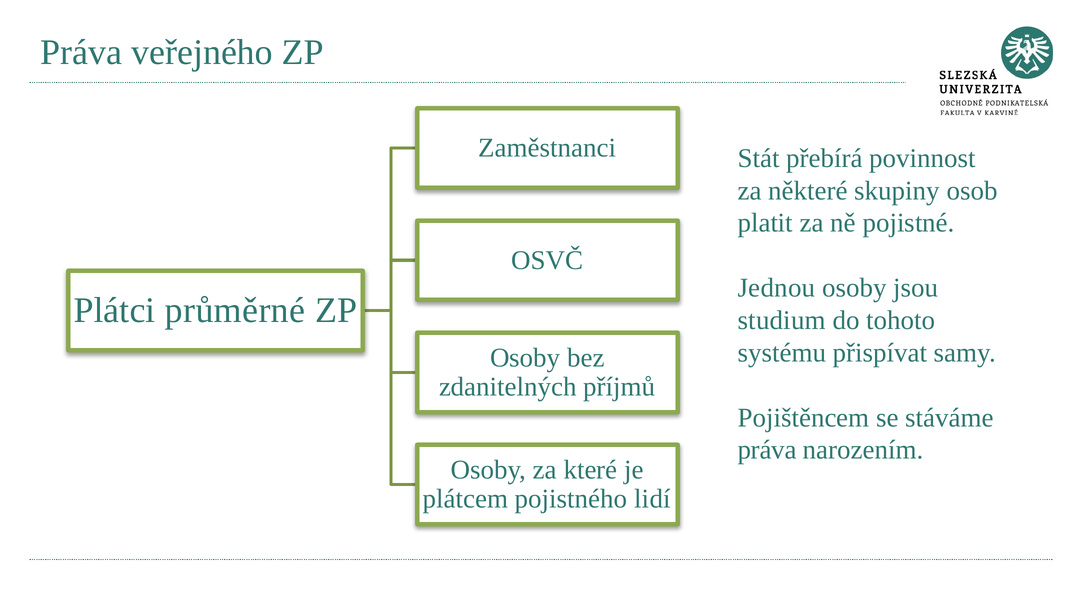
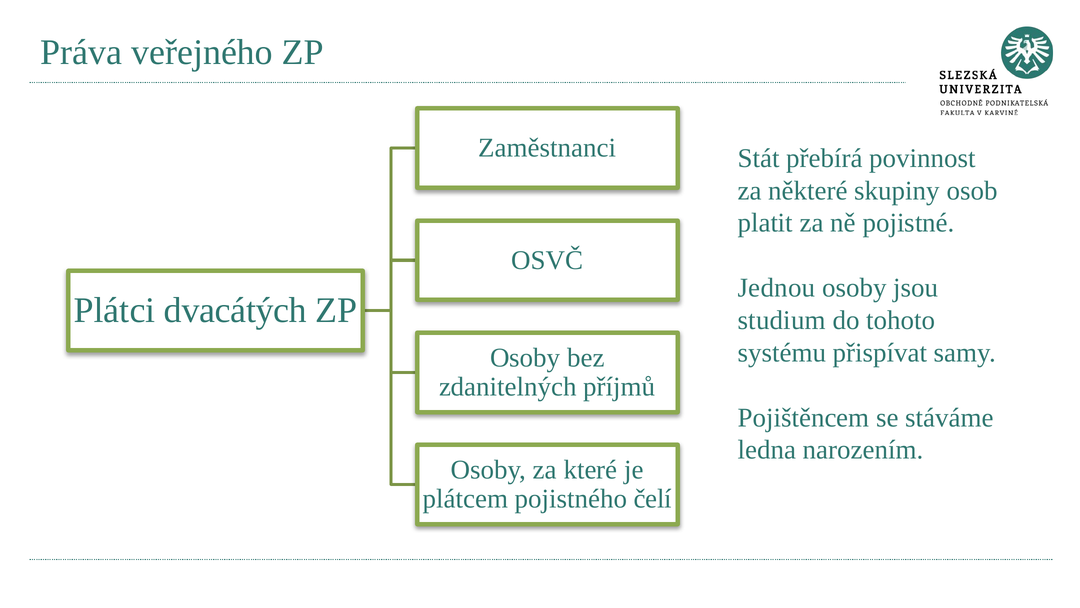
průměrné: průměrné -> dvacátých (235, 310)
práva: práva -> ledna (767, 450)
lidí: lidí -> čelí (653, 498)
